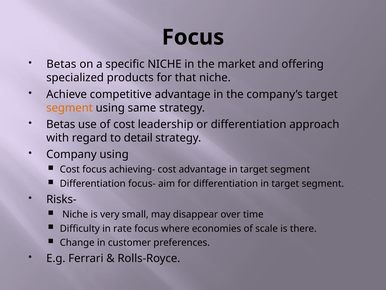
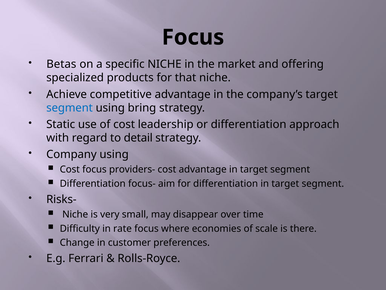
segment colour: orange -> blue (70, 108)
same: same -> bring (142, 108)
Betas: Betas -> Static (61, 124)
achieving-: achieving- -> providers- (132, 169)
